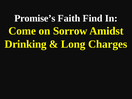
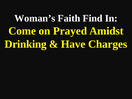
Promise’s: Promise’s -> Woman’s (35, 18)
Sorrow: Sorrow -> Prayed (70, 31)
Long: Long -> Have (73, 44)
